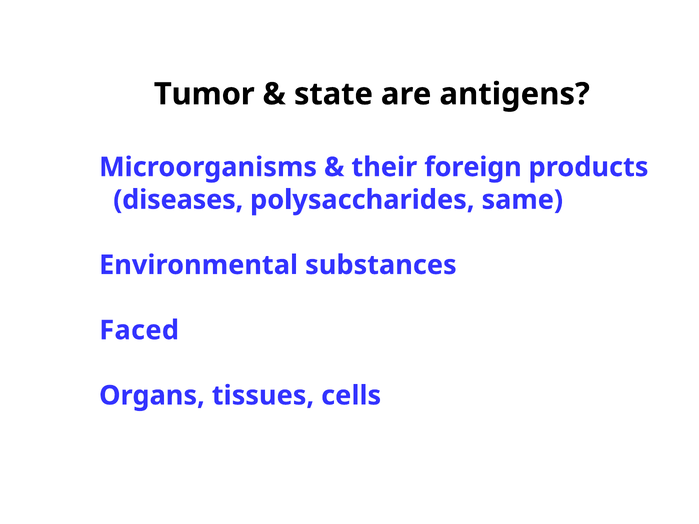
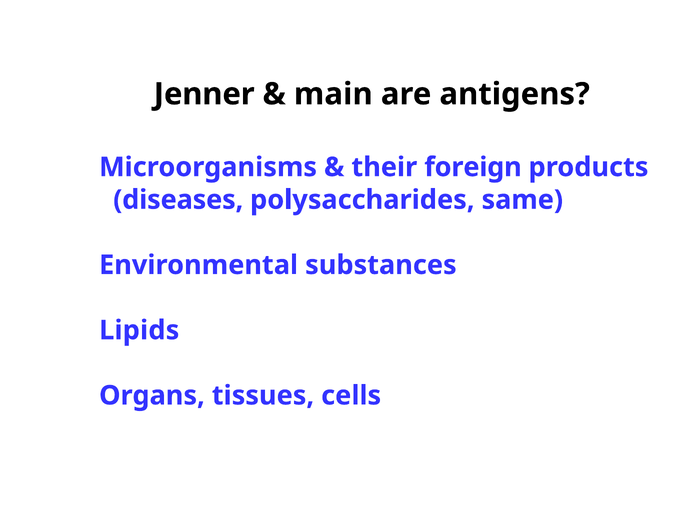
Tumor: Tumor -> Jenner (204, 94)
state: state -> main (333, 94)
Faced: Faced -> Lipids (139, 330)
